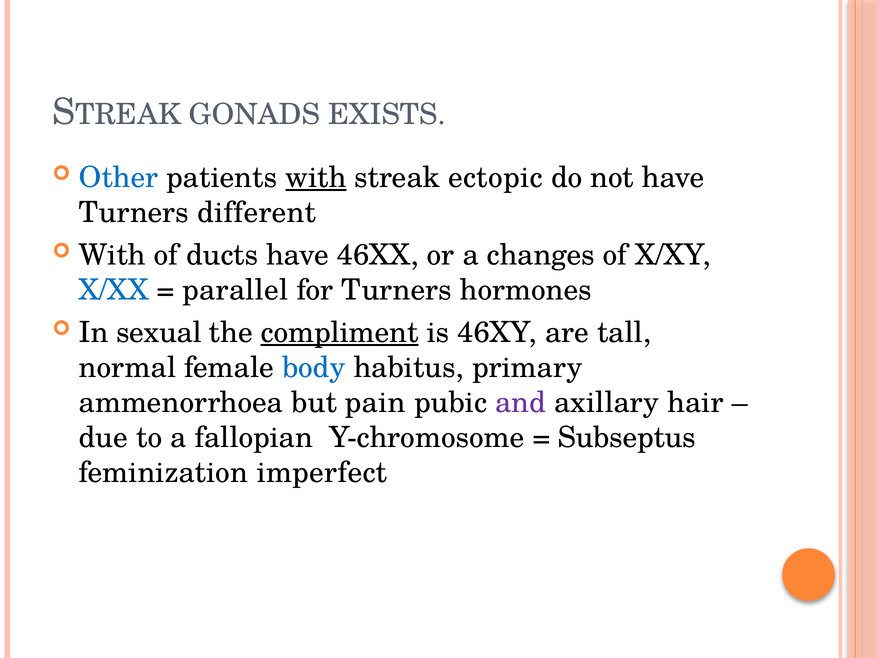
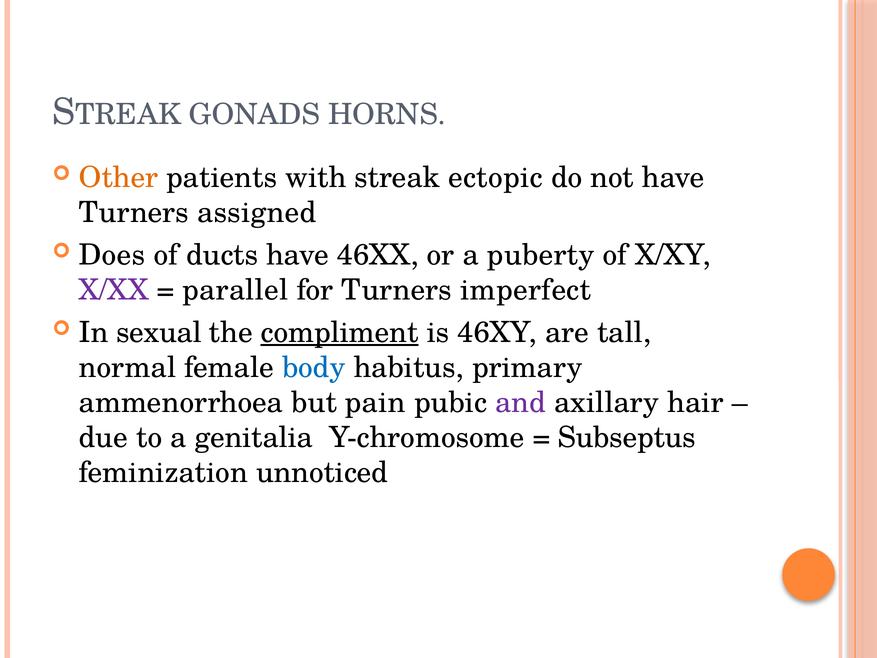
EXISTS: EXISTS -> HORNS (387, 115)
Other colour: blue -> orange (119, 177)
with underline: present -> none (316, 177)
different: different -> assigned (257, 212)
With: With -> Does (112, 255)
changes: changes -> puberty (541, 255)
X/XX colour: blue -> purple (114, 290)
hormones: hormones -> imperfect (526, 290)
fallopian: fallopian -> genitalia (254, 438)
imperfect: imperfect -> unnoticed (322, 473)
